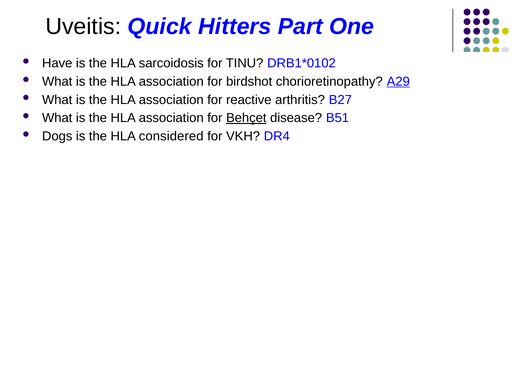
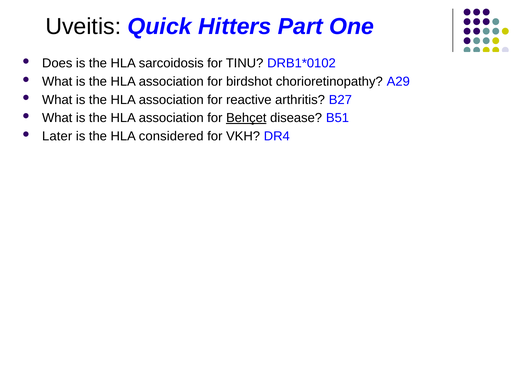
Have: Have -> Does (57, 63)
A29 underline: present -> none (398, 82)
Dogs: Dogs -> Later (57, 136)
